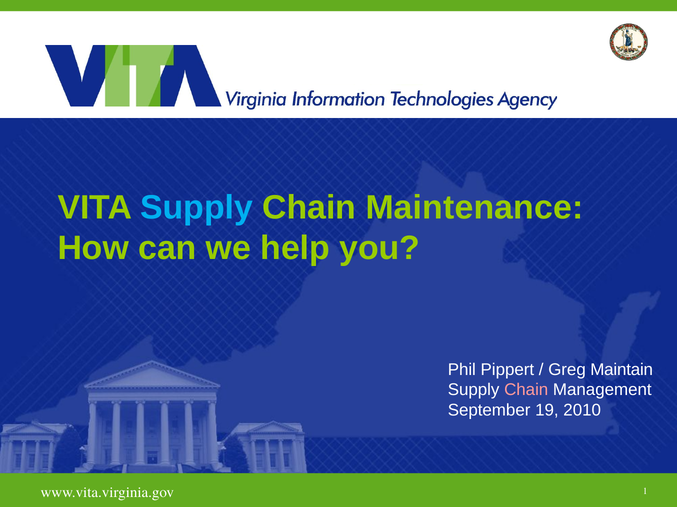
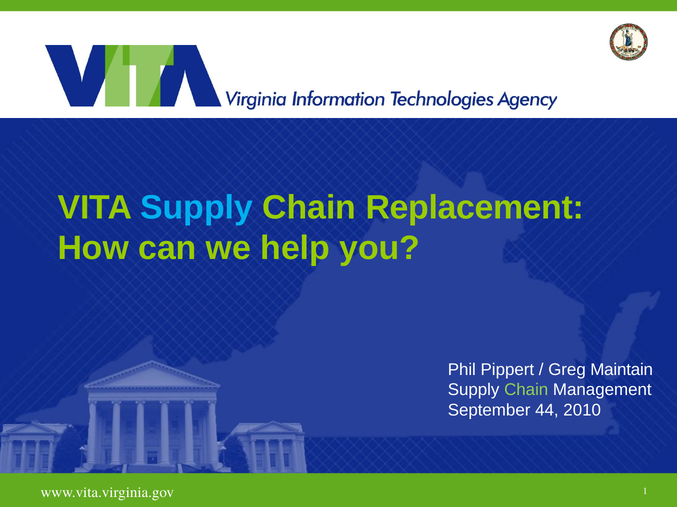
Maintenance: Maintenance -> Replacement (475, 208)
Chain colour: pink -> light green (526, 390)
19: 19 -> 44 (547, 411)
